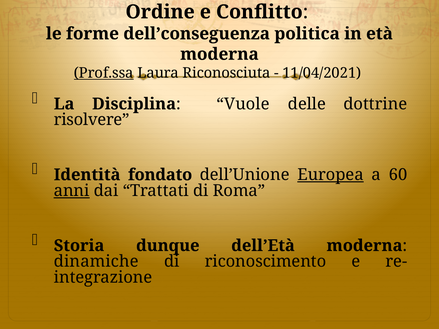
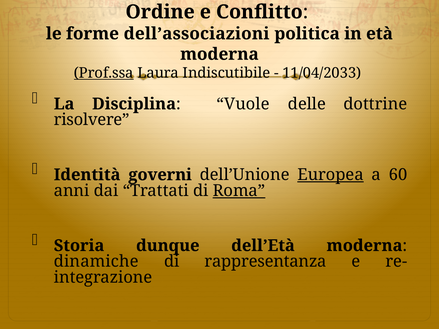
dell’conseguenza: dell’conseguenza -> dell’associazioni (197, 34)
Riconosciuta: Riconosciuta -> Indiscutibile (226, 73)
11/04/2021: 11/04/2021 -> 11/04/2033 (322, 73)
fondato: fondato -> governi (160, 175)
anni underline: present -> none (72, 191)
Roma underline: none -> present (239, 191)
riconoscimento: riconoscimento -> rappresentanza (266, 262)
